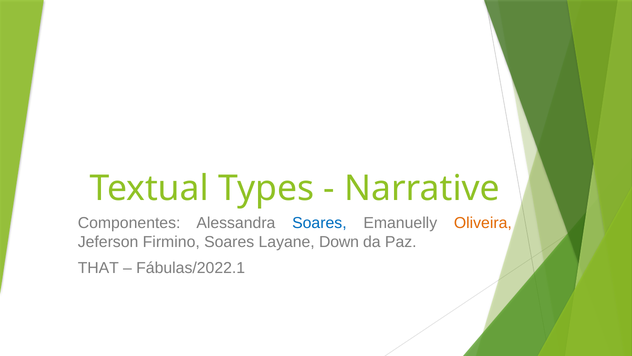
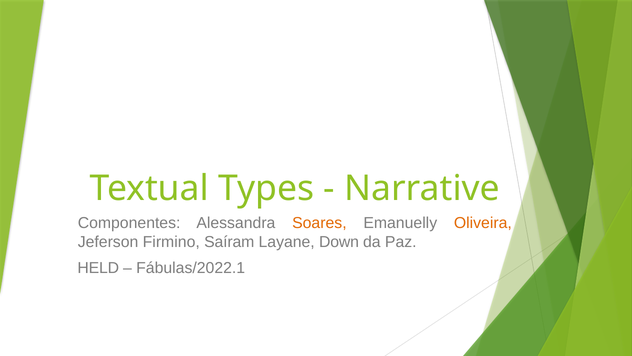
Soares colour: blue -> orange (319, 223)
Firmino Soares: Soares -> Saíram (229, 242)
THAT: THAT -> HELD (98, 267)
